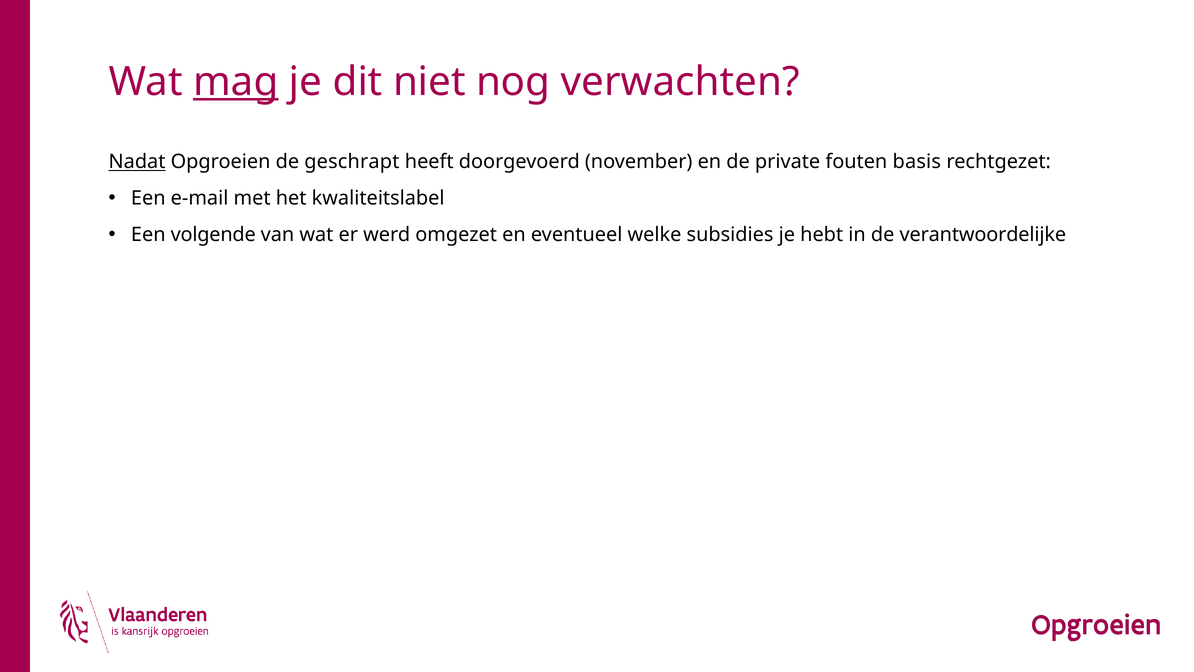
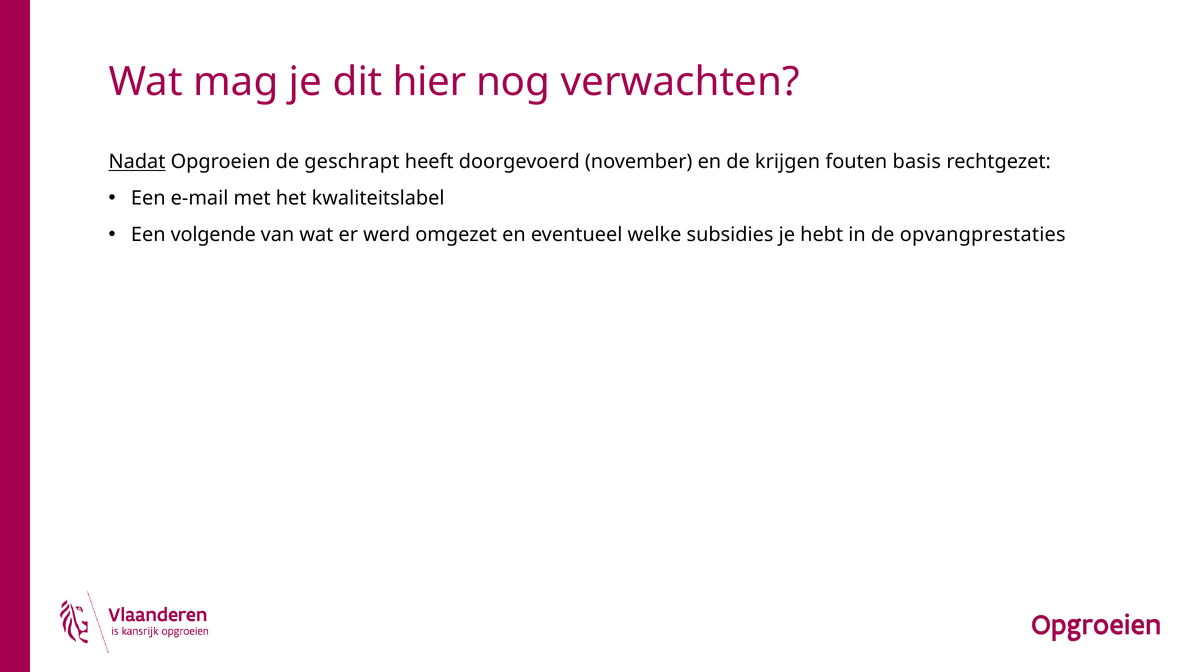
mag underline: present -> none (236, 82)
niet: niet -> hier (429, 82)
private: private -> krijgen (788, 162)
verantwoordelijke: verantwoordelijke -> opvangprestaties (983, 234)
